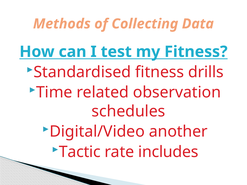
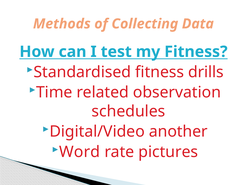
Tactic: Tactic -> Word (80, 152)
includes: includes -> pictures (168, 152)
